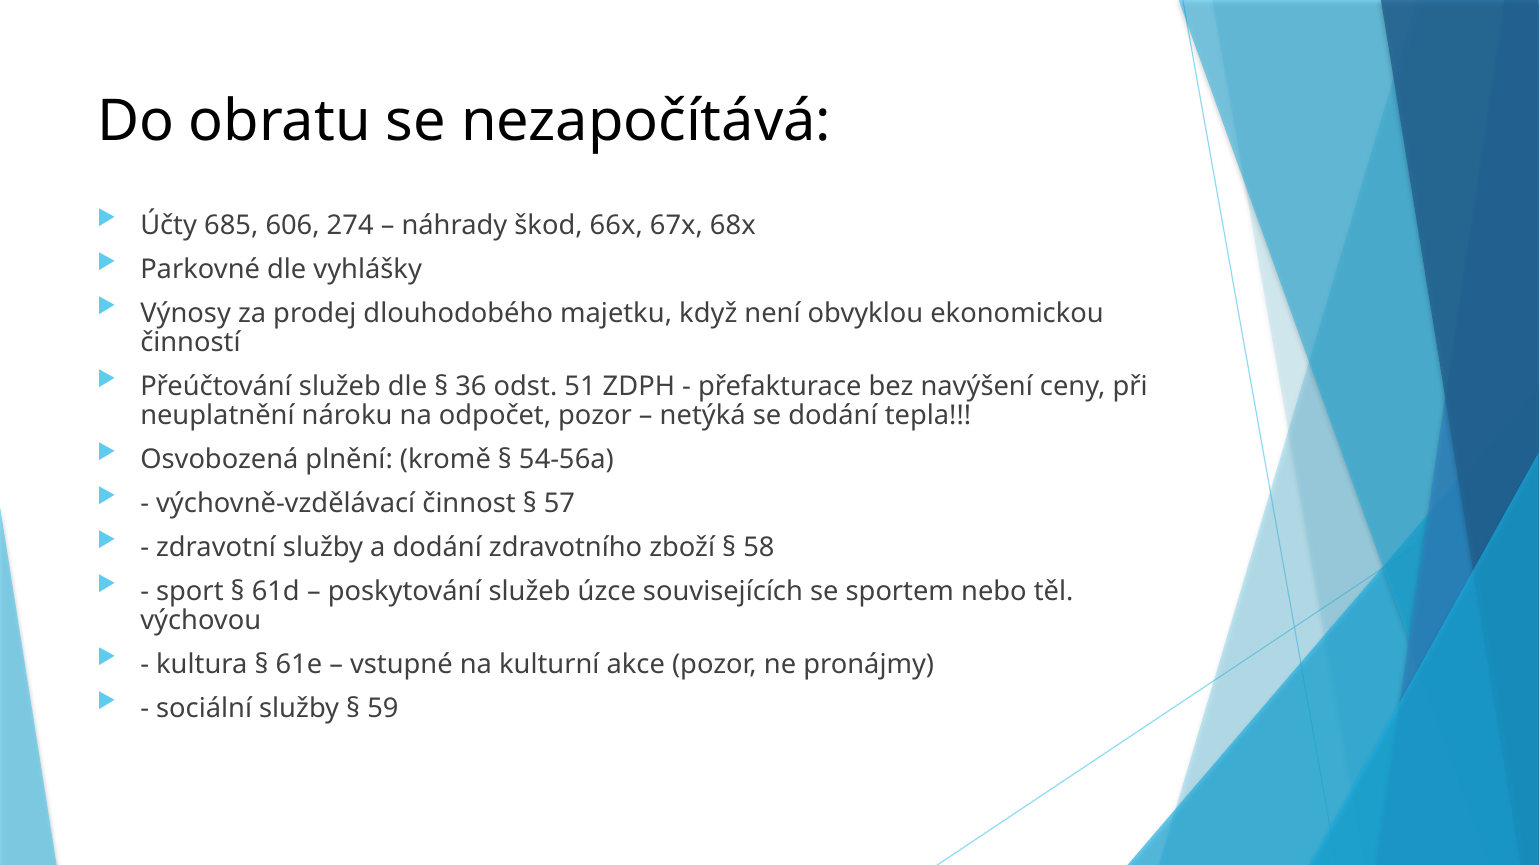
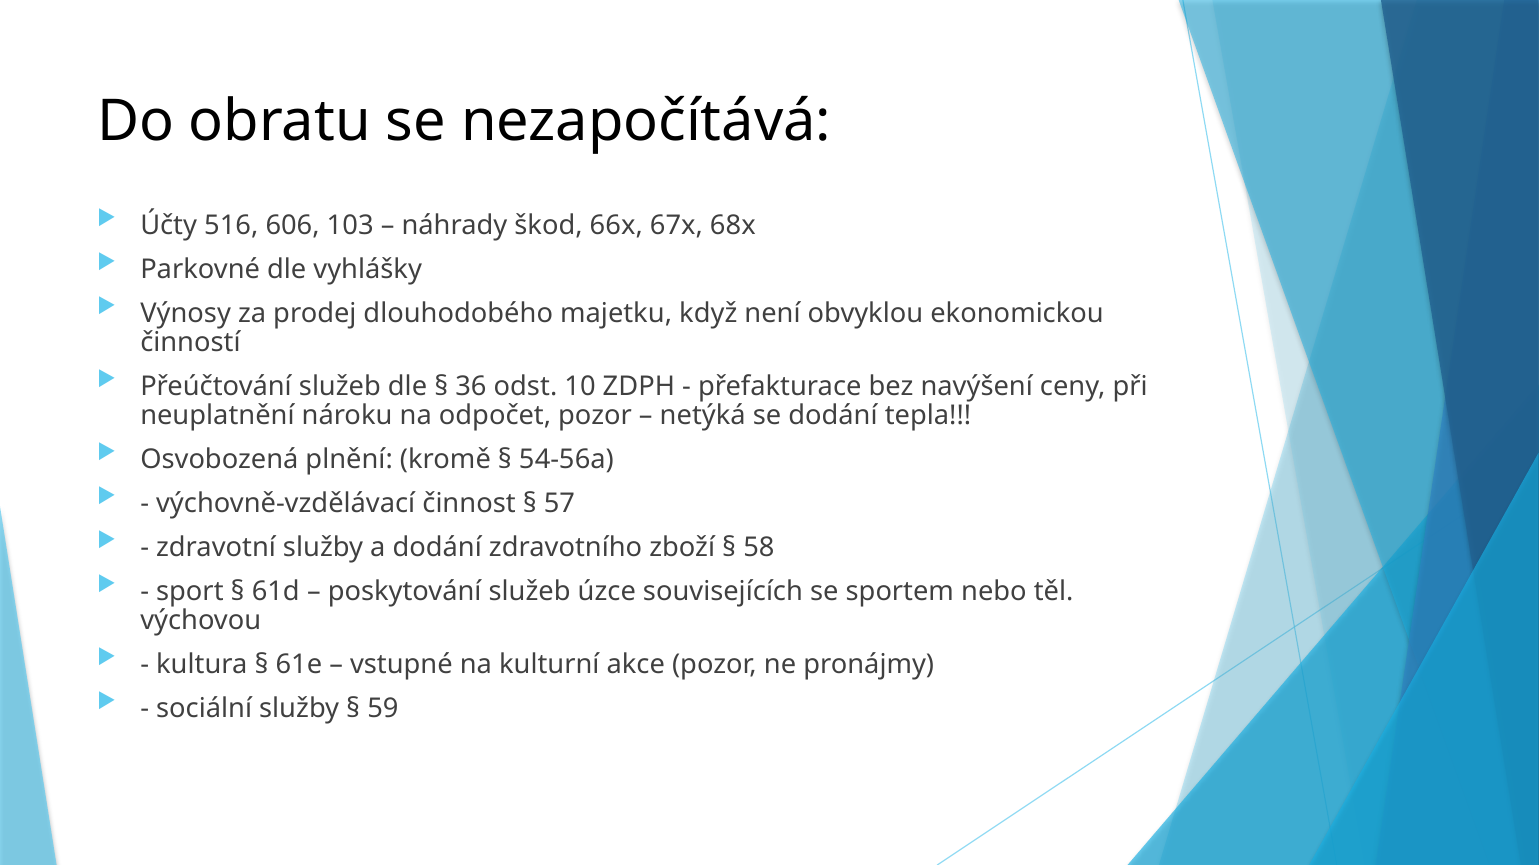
685: 685 -> 516 (231, 226)
274: 274 -> 103 (350, 226)
51: 51 -> 10 (580, 387)
